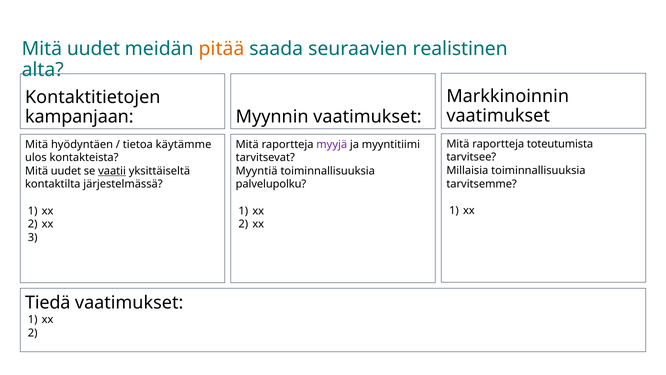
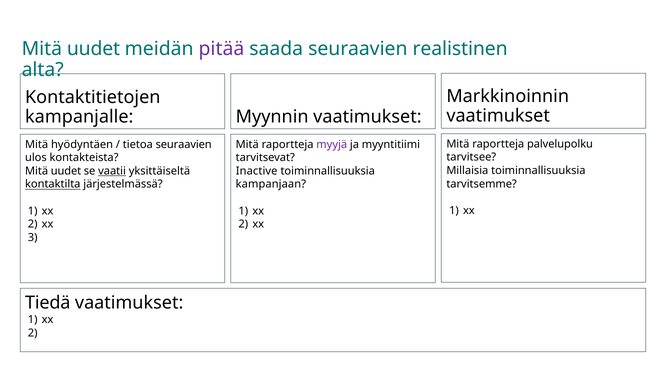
pitää colour: orange -> purple (221, 49)
kampanjaan: kampanjaan -> kampanjalle (79, 116)
toteutumista: toteutumista -> palvelupolku (560, 144)
tietoa käytämme: käytämme -> seuraavien (184, 144)
Myyntiä: Myyntiä -> Inactive (257, 171)
kontaktilta underline: none -> present (53, 184)
palvelupolku: palvelupolku -> kampanjaan (271, 184)
